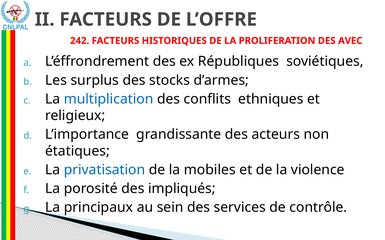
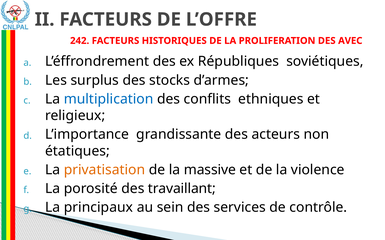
privatisation colour: blue -> orange (105, 170)
mobiles: mobiles -> massive (210, 170)
impliqués: impliqués -> travaillant (182, 189)
